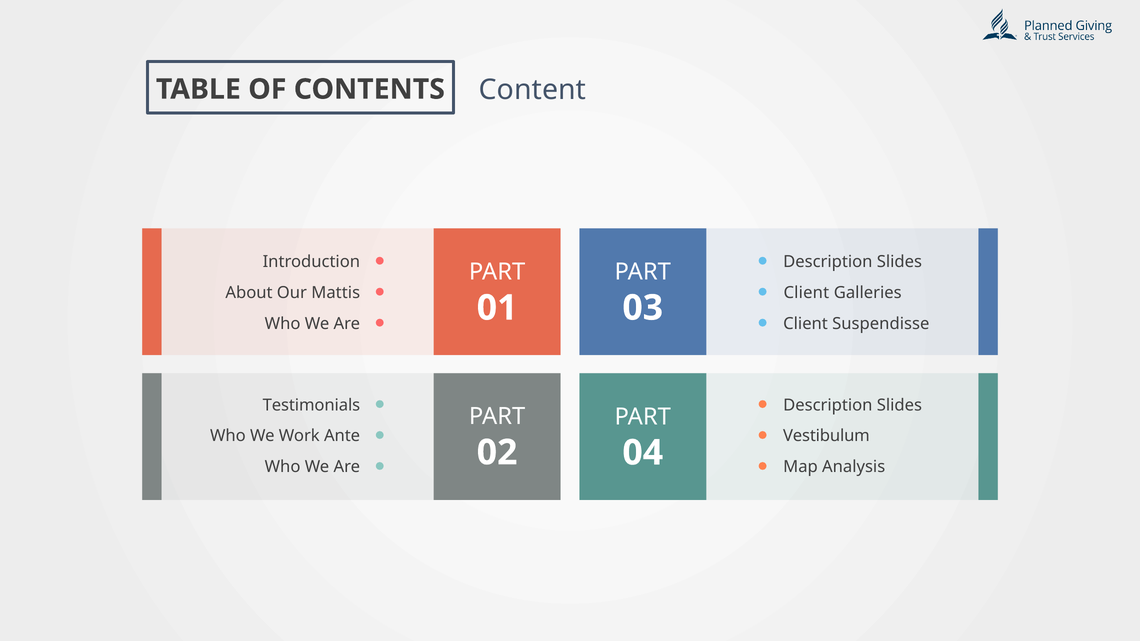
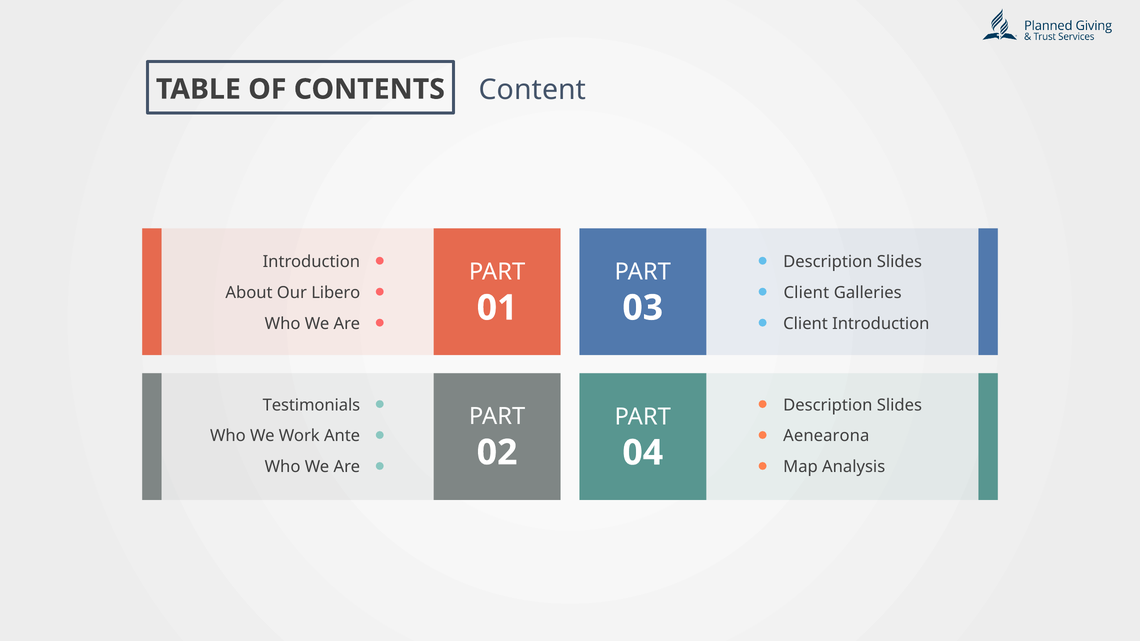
Mattis: Mattis -> Libero (336, 293)
Client Suspendisse: Suspendisse -> Introduction (881, 324)
Vestibulum: Vestibulum -> Aenearona (826, 436)
